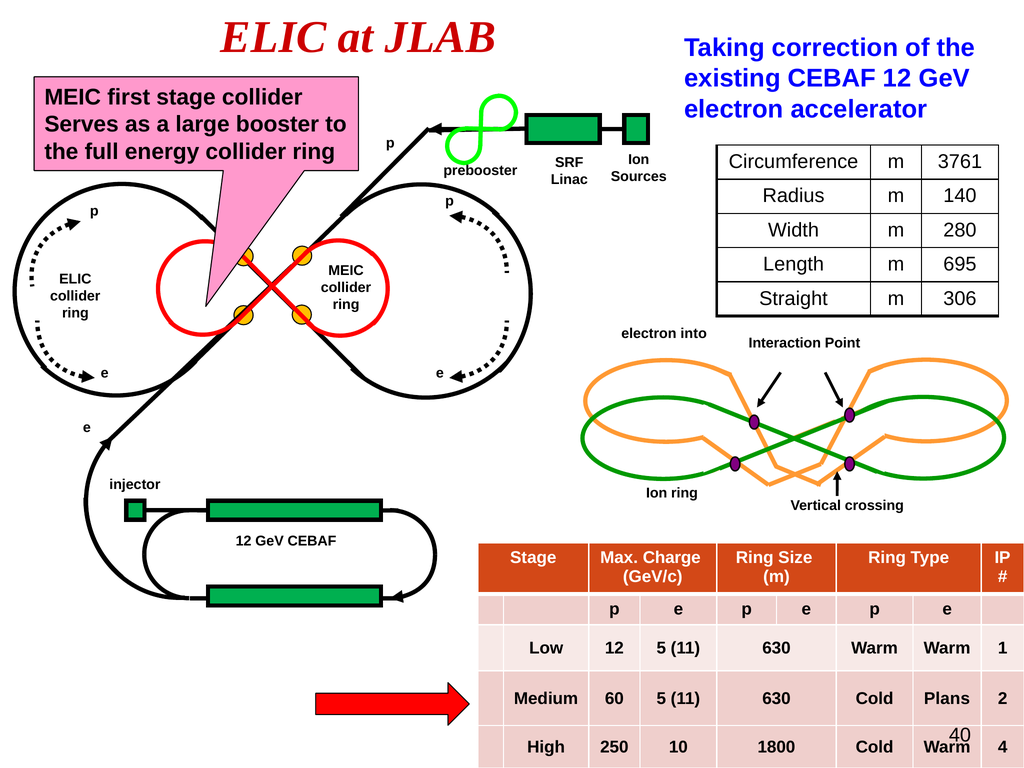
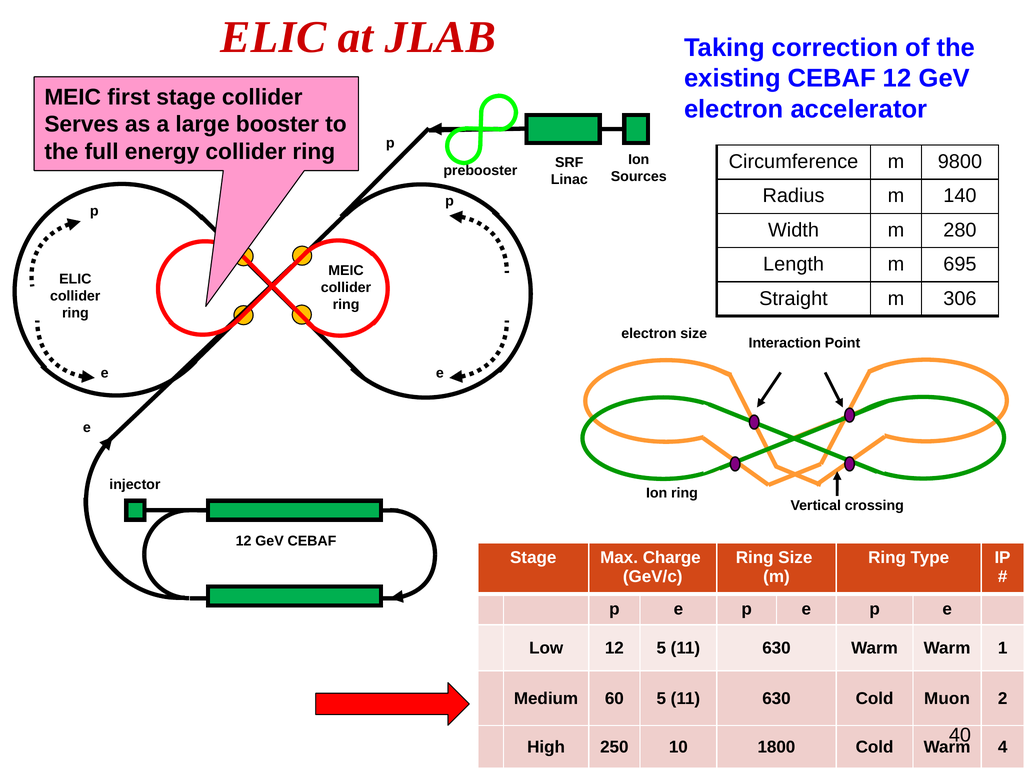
3761: 3761 -> 9800 (960, 162)
electron into: into -> size (694, 334)
Plans: Plans -> Muon (947, 698)
